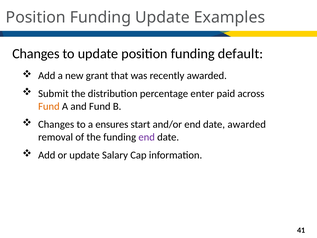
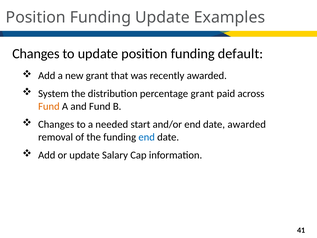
Submit: Submit -> System (53, 94)
percentage enter: enter -> grant (202, 94)
ensures: ensures -> needed (112, 124)
end colour: purple -> blue (147, 137)
